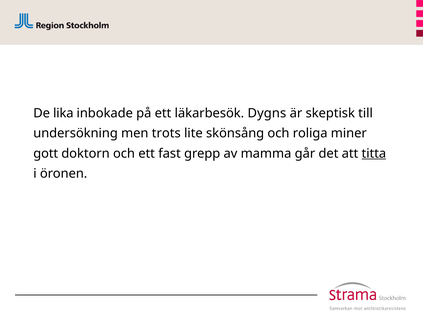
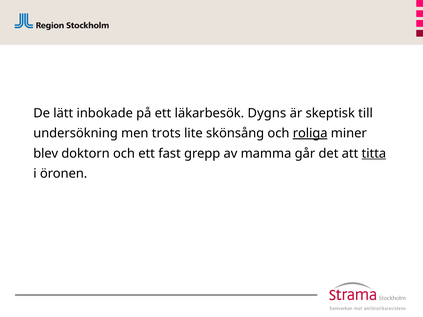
lika: lika -> lätt (63, 113)
roliga underline: none -> present (310, 133)
gott: gott -> blev (46, 154)
